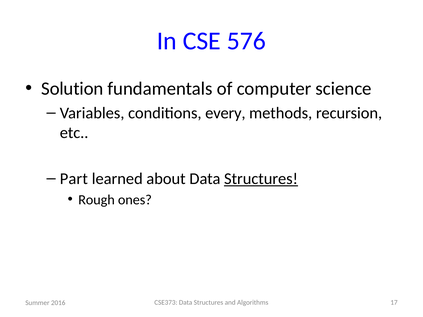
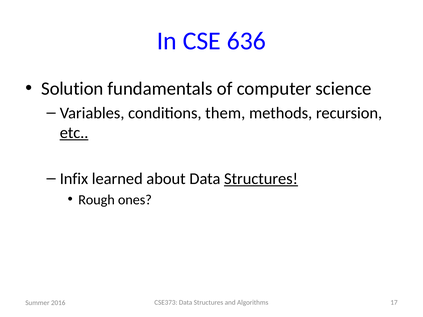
576: 576 -> 636 (246, 41)
every: every -> them (225, 113)
etc underline: none -> present (74, 133)
Part: Part -> Infix (74, 179)
